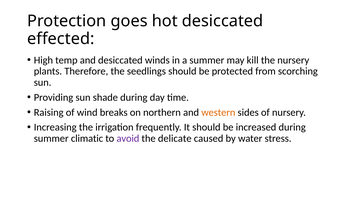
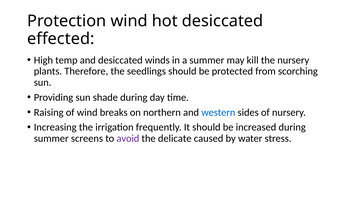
Protection goes: goes -> wind (129, 21)
western colour: orange -> blue (218, 112)
climatic: climatic -> screens (87, 139)
